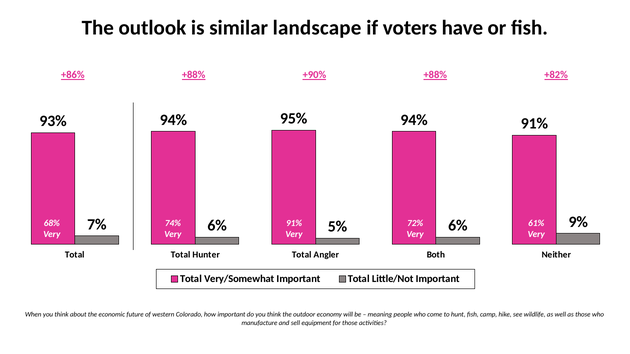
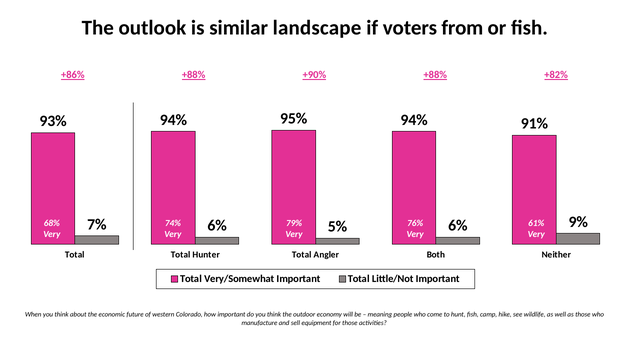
have: have -> from (462, 28)
91%: 91% -> 79% (294, 223)
72%: 72% -> 76% (415, 223)
